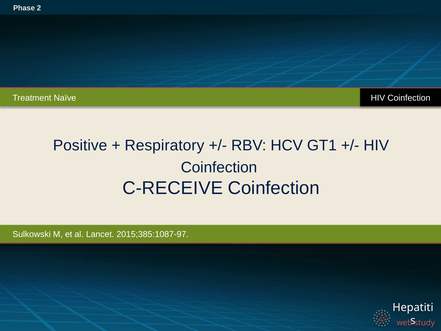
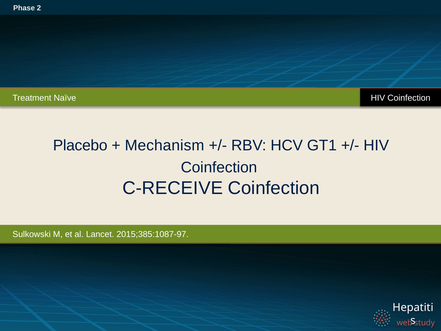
Positive: Positive -> Placebo (80, 145)
Respiratory: Respiratory -> Mechanism (165, 145)
